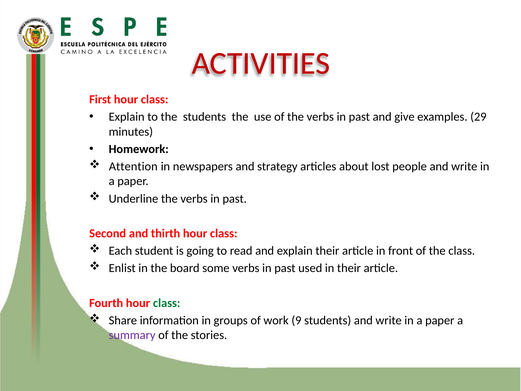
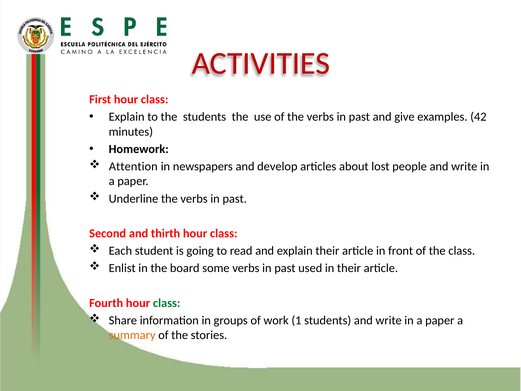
29: 29 -> 42 (478, 117)
strategy: strategy -> develop (277, 166)
9: 9 -> 1 (296, 320)
summary colour: purple -> orange (132, 335)
